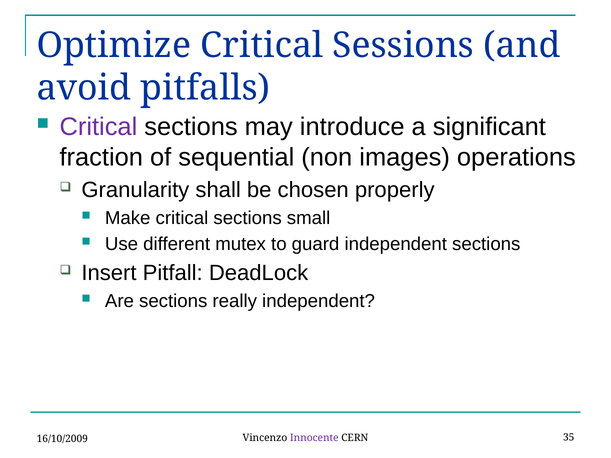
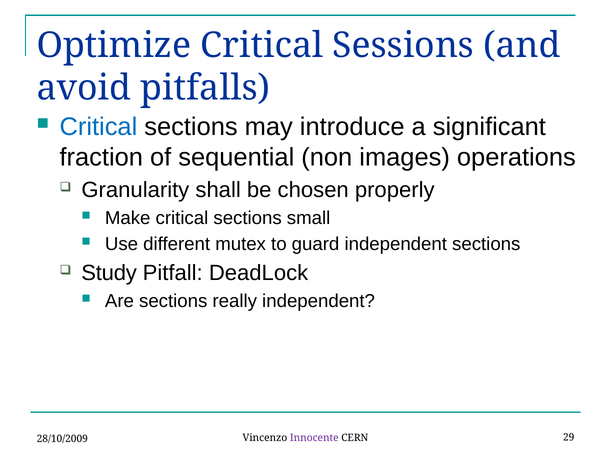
Critical colour: purple -> blue (98, 127)
Insert: Insert -> Study (109, 273)
35: 35 -> 29 (569, 438)
16/10/2009: 16/10/2009 -> 28/10/2009 (62, 439)
